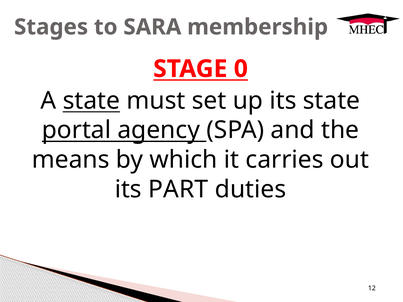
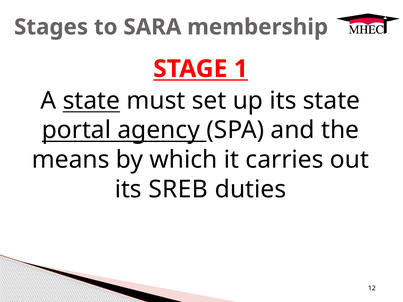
0: 0 -> 1 (241, 69)
PART: PART -> SREB (178, 189)
